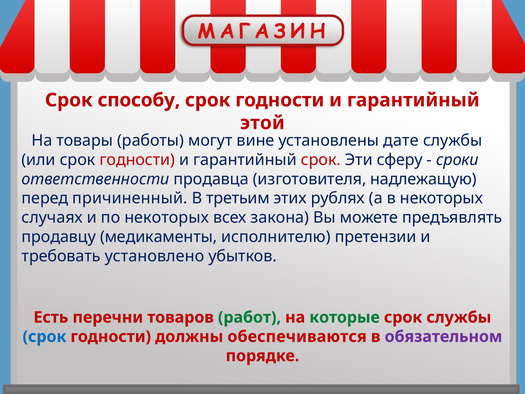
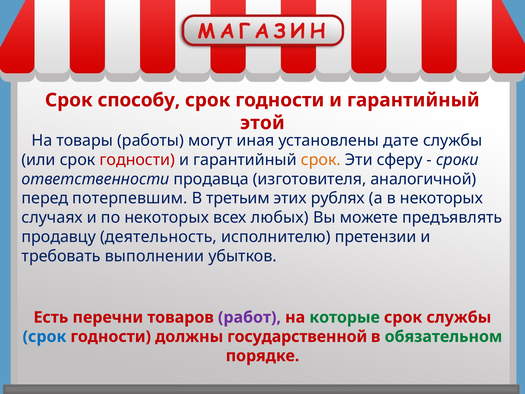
вине: вине -> иная (256, 140)
срок colour: red -> orange (321, 160)
надлежащую: надлежащую -> аналогичной (423, 179)
причиненный: причиненный -> потерпевшим (130, 198)
закона: закона -> любых (280, 217)
медикаменты: медикаменты -> деятельность (158, 237)
установлено: установлено -> выполнении (154, 256)
работ colour: green -> purple (249, 317)
обеспечиваются: обеспечиваются -> государственной (297, 336)
обязательном colour: purple -> green (443, 336)
